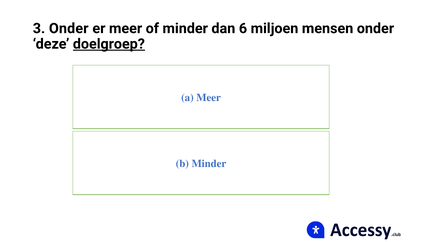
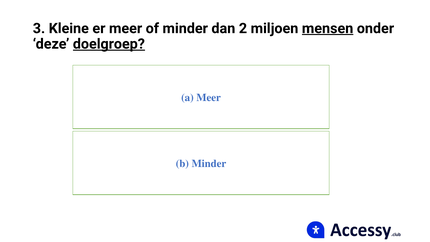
3 Onder: Onder -> Kleine (69, 28)
6: 6 -> 2 (243, 28)
mensen underline: none -> present (328, 28)
